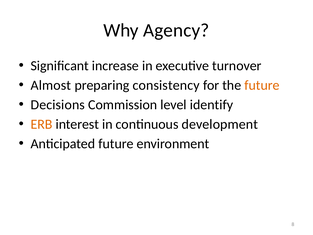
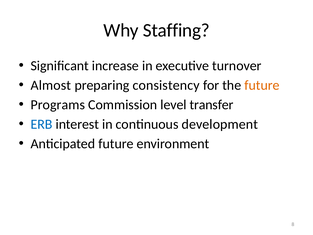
Agency: Agency -> Staffing (176, 30)
Decisions: Decisions -> Programs (58, 105)
identify: identify -> transfer (212, 105)
ERB colour: orange -> blue (41, 124)
